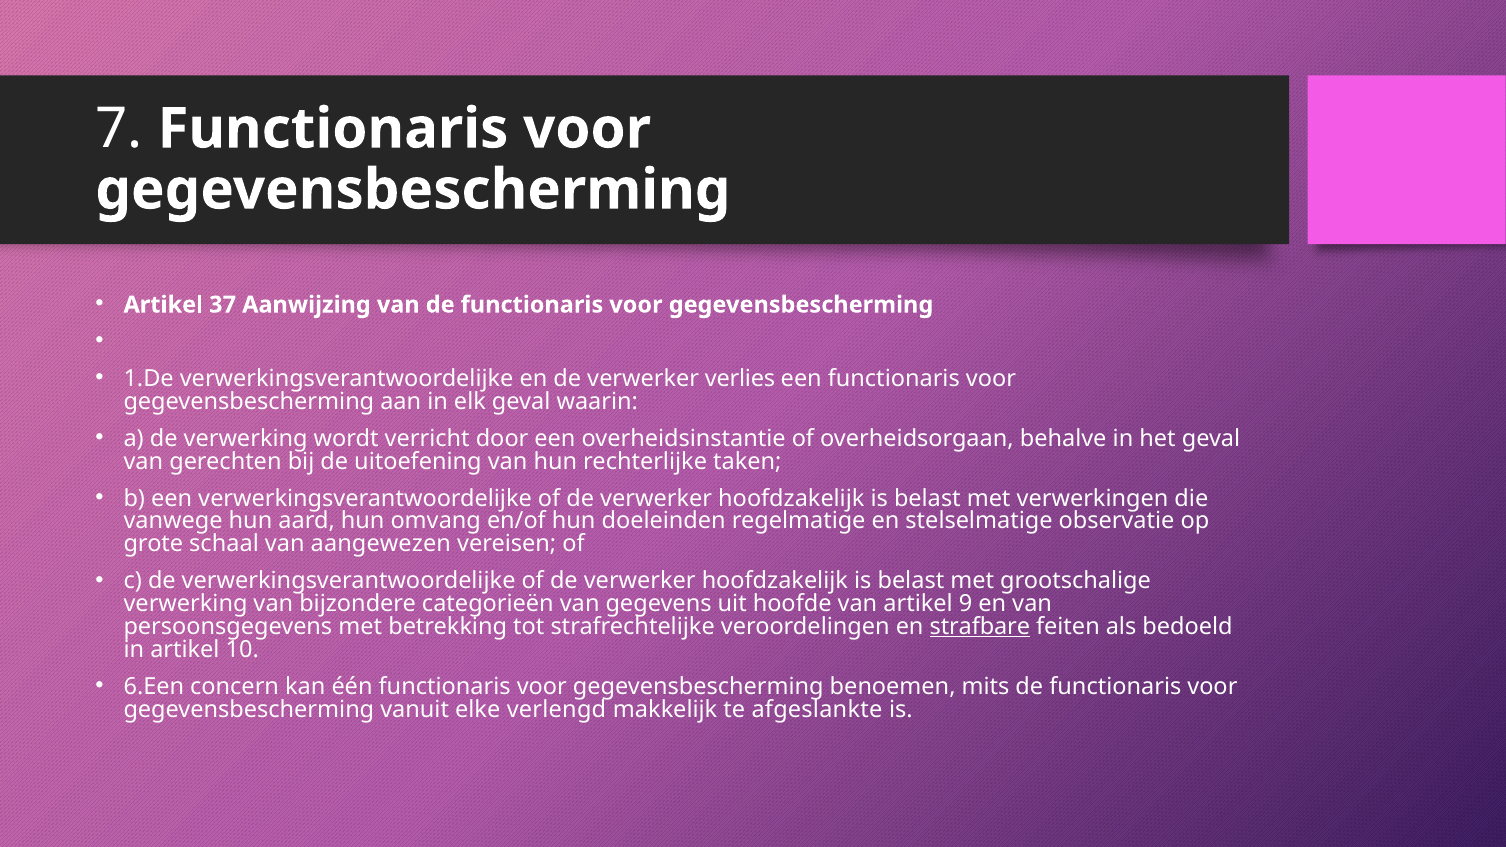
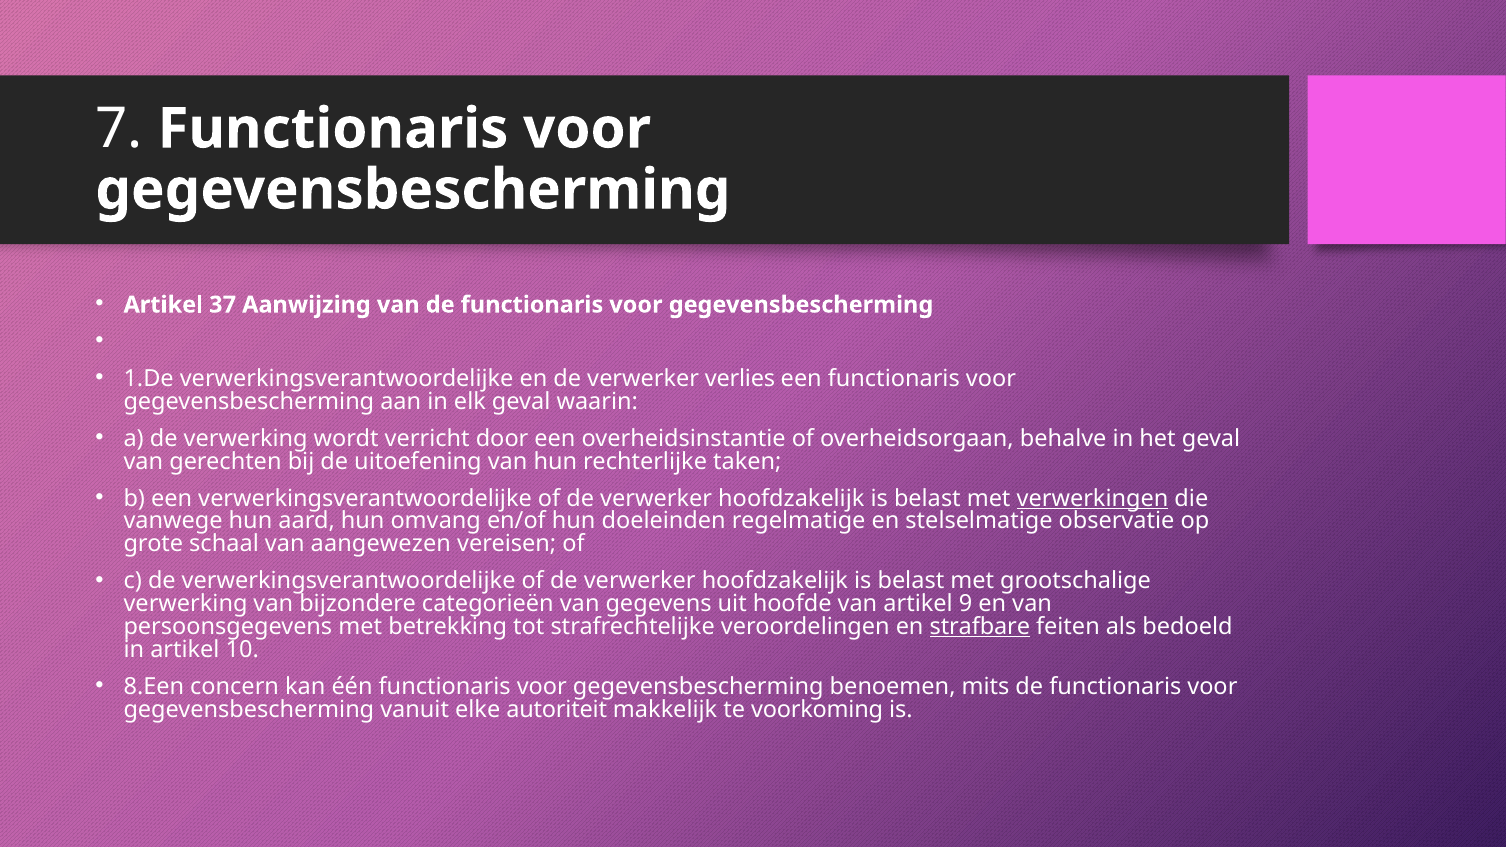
verwerkingen underline: none -> present (1093, 498)
6.Een: 6.Een -> 8.Een (154, 687)
verlengd: verlengd -> autoriteit (557, 709)
afgeslankte: afgeslankte -> voorkoming (817, 709)
